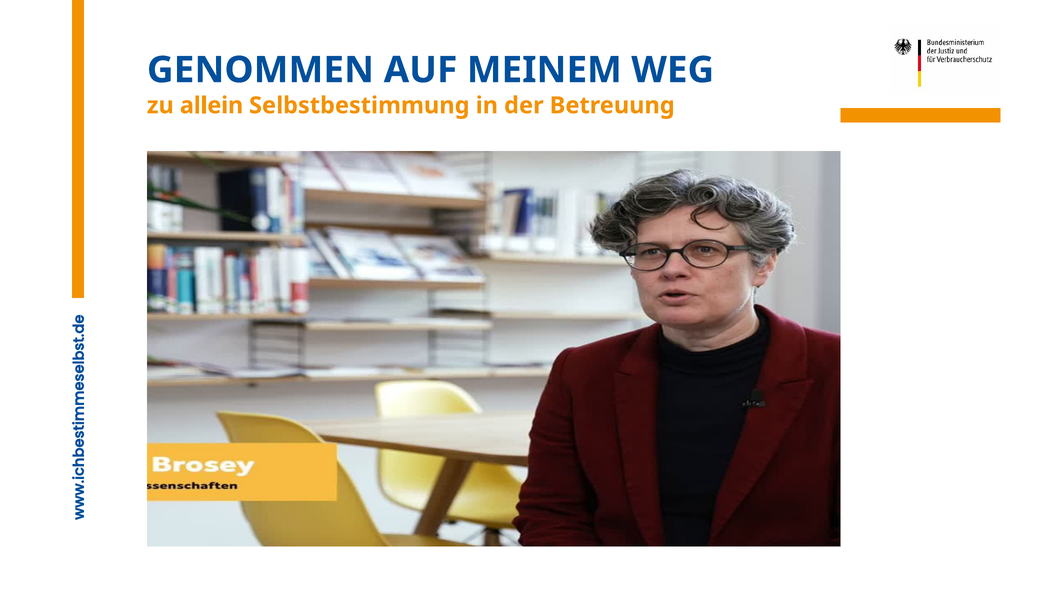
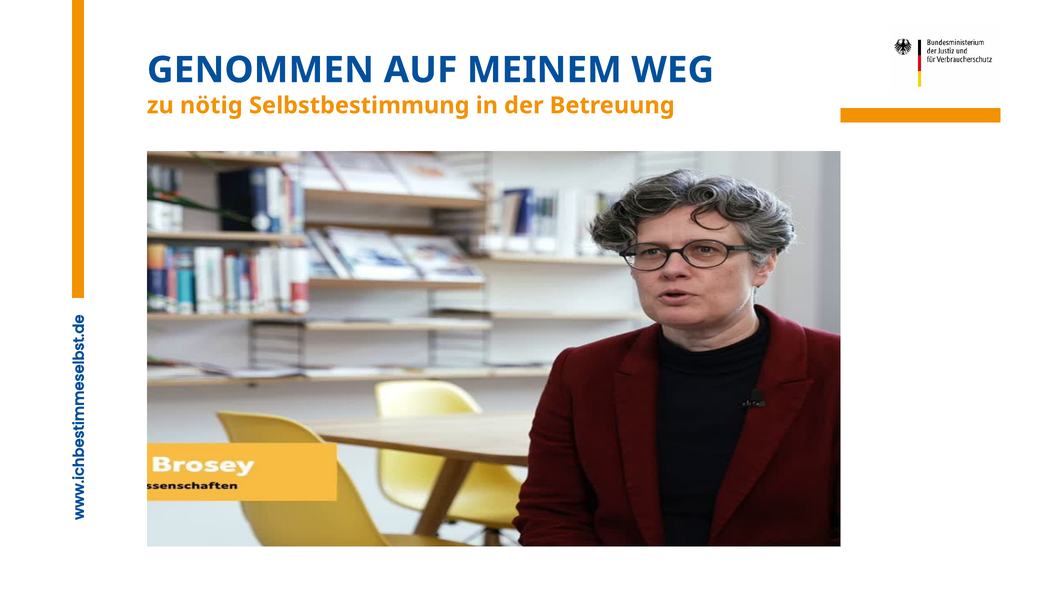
allein: allein -> nötig (211, 106)
